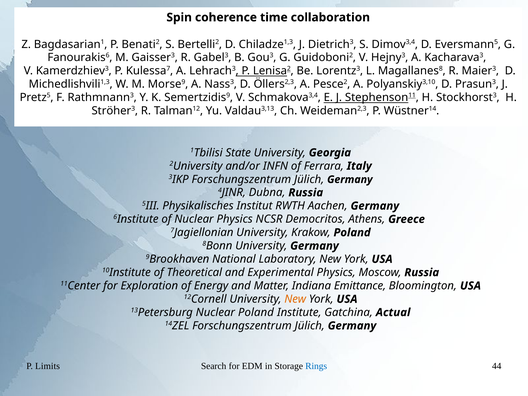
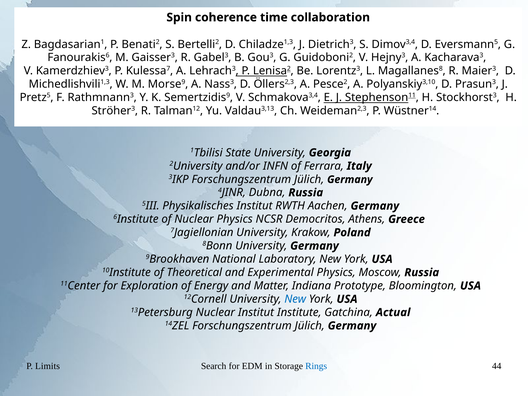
Emittance: Emittance -> Prototype (360, 286)
New colour: orange -> blue (295, 299)
Nuclear Poland: Poland -> Institut (256, 312)
